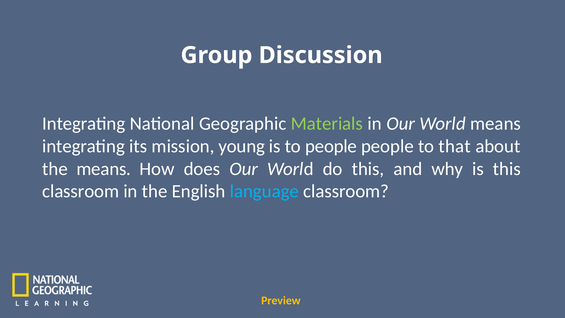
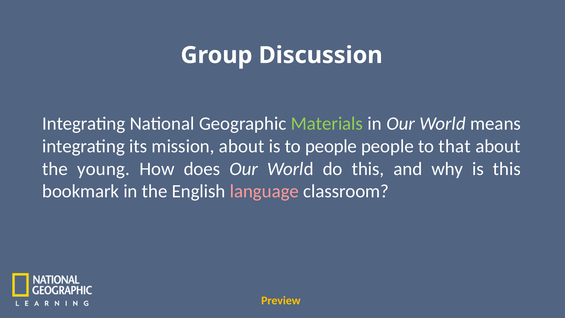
mission young: young -> about (242, 146)
the means: means -> young (104, 169)
classroom: classroom -> bookmark (81, 191)
language colour: light blue -> pink (264, 191)
